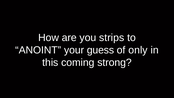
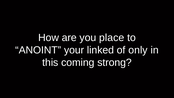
strips: strips -> place (112, 38)
guess: guess -> linked (100, 50)
